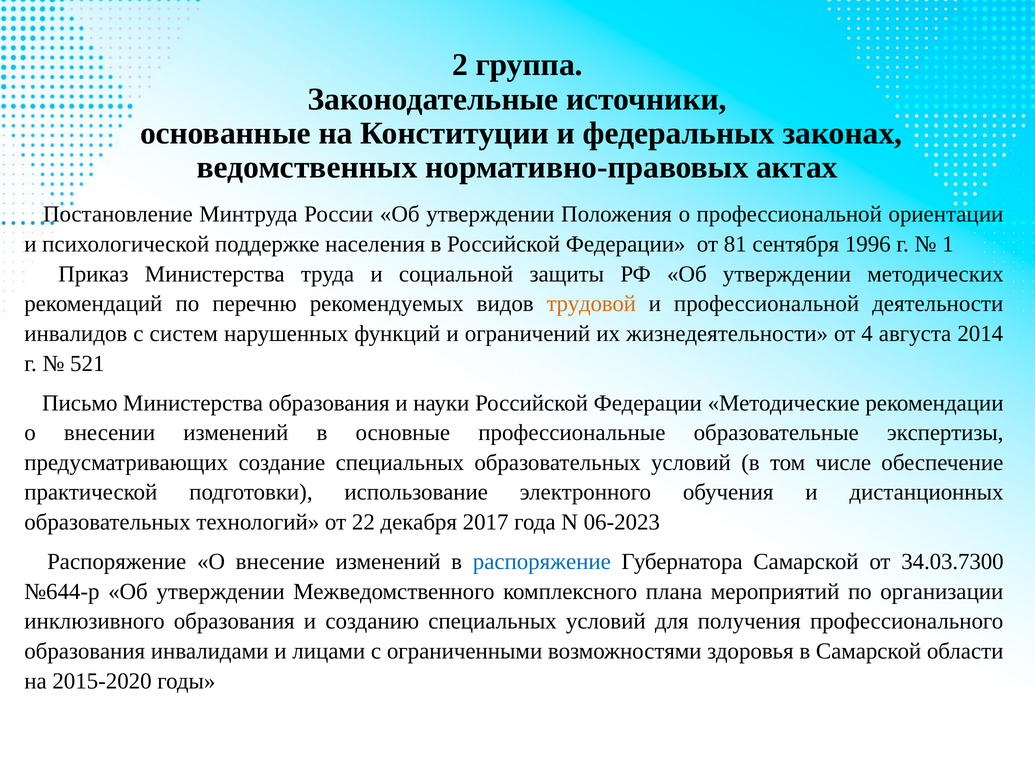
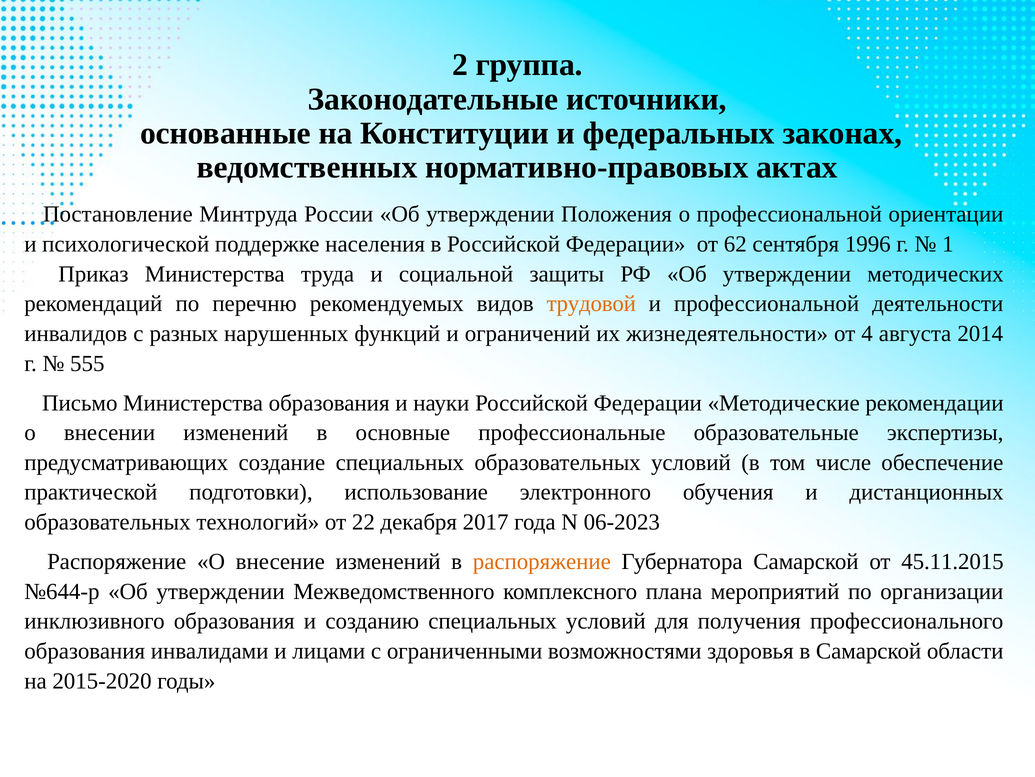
81: 81 -> 62 (735, 244)
систем: систем -> разных (184, 333)
521: 521 -> 555 (87, 363)
распоряжение colour: blue -> orange (542, 561)
34.03.7300: 34.03.7300 -> 45.11.2015 (953, 561)
